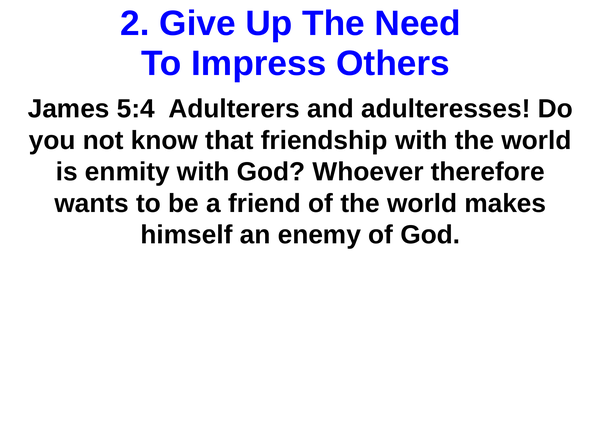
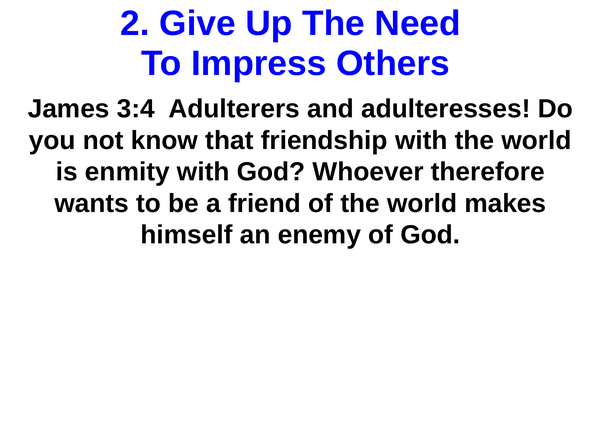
5:4: 5:4 -> 3:4 (136, 109)
